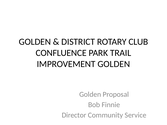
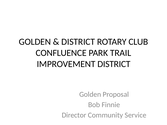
IMPROVEMENT GOLDEN: GOLDEN -> DISTRICT (114, 64)
